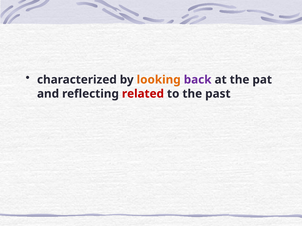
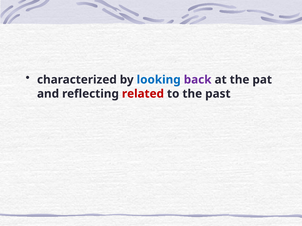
looking colour: orange -> blue (159, 80)
